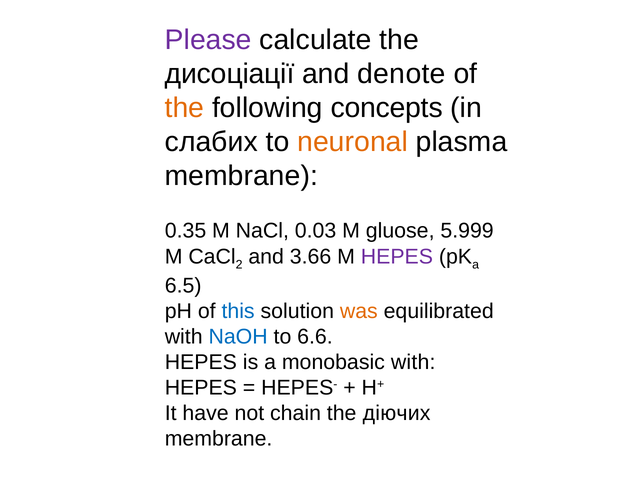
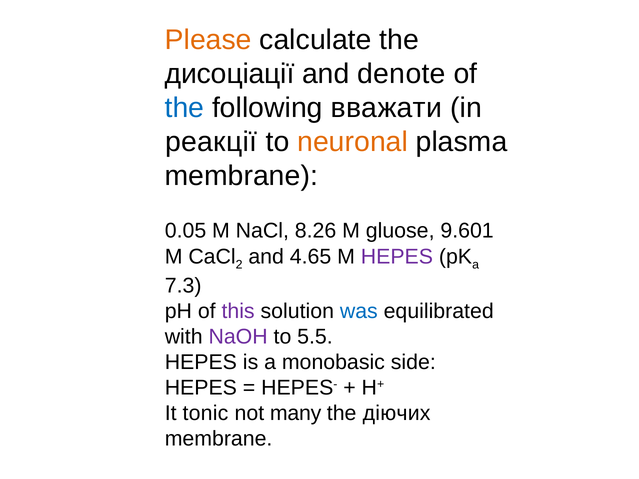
Please colour: purple -> orange (208, 40)
the colour: orange -> blue (184, 108)
concepts: concepts -> вважати (386, 108)
слабих: слабих -> реакції (211, 142)
0.35: 0.35 -> 0.05 (186, 231)
0.03: 0.03 -> 8.26 (316, 231)
5.999: 5.999 -> 9.601 (467, 231)
3.66: 3.66 -> 4.65 (311, 257)
6.5: 6.5 -> 7.3 (183, 286)
this colour: blue -> purple (238, 311)
was colour: orange -> blue (359, 311)
NaOH colour: blue -> purple (238, 337)
6.6: 6.6 -> 5.5 (315, 337)
monobasic with: with -> side (413, 362)
have: have -> tonic (205, 414)
chain: chain -> many (296, 414)
